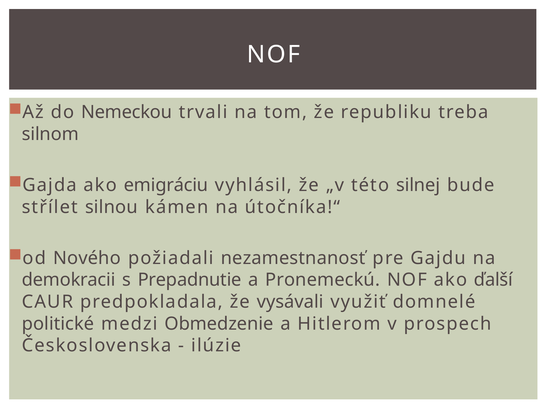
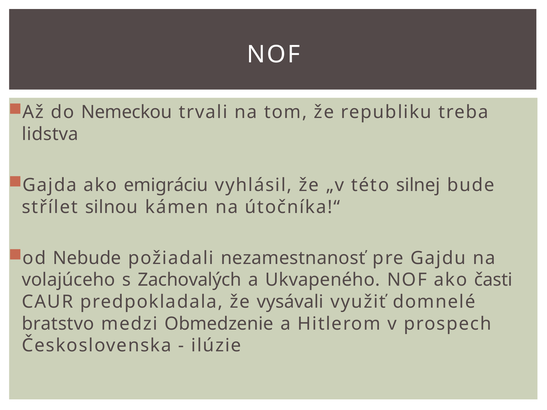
silnom: silnom -> lidstva (50, 134)
Nového: Nového -> Nebude (87, 258)
demokracii: demokracii -> volajúceho (68, 280)
Prepadnutie: Prepadnutie -> Zachovalých (190, 280)
Pronemeckú: Pronemeckú -> Ukvapeného (323, 280)
ďalší: ďalší -> časti (493, 280)
politické: politické -> bratstvo (58, 324)
